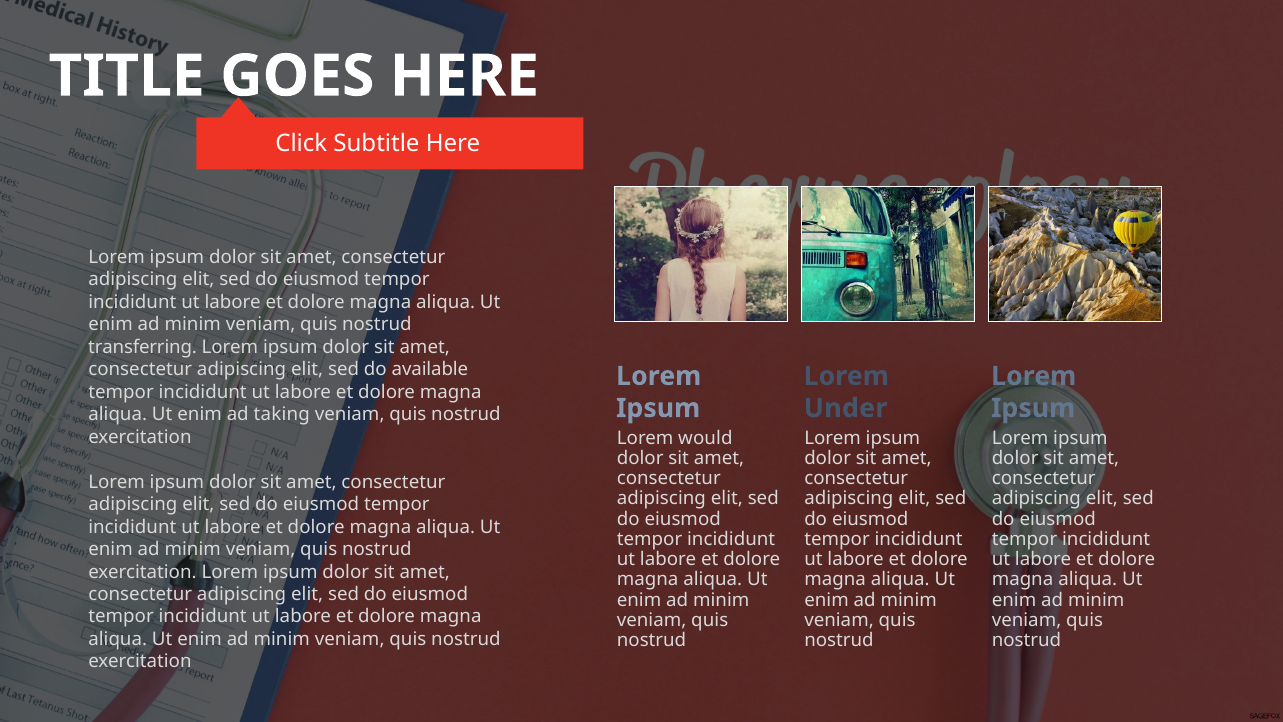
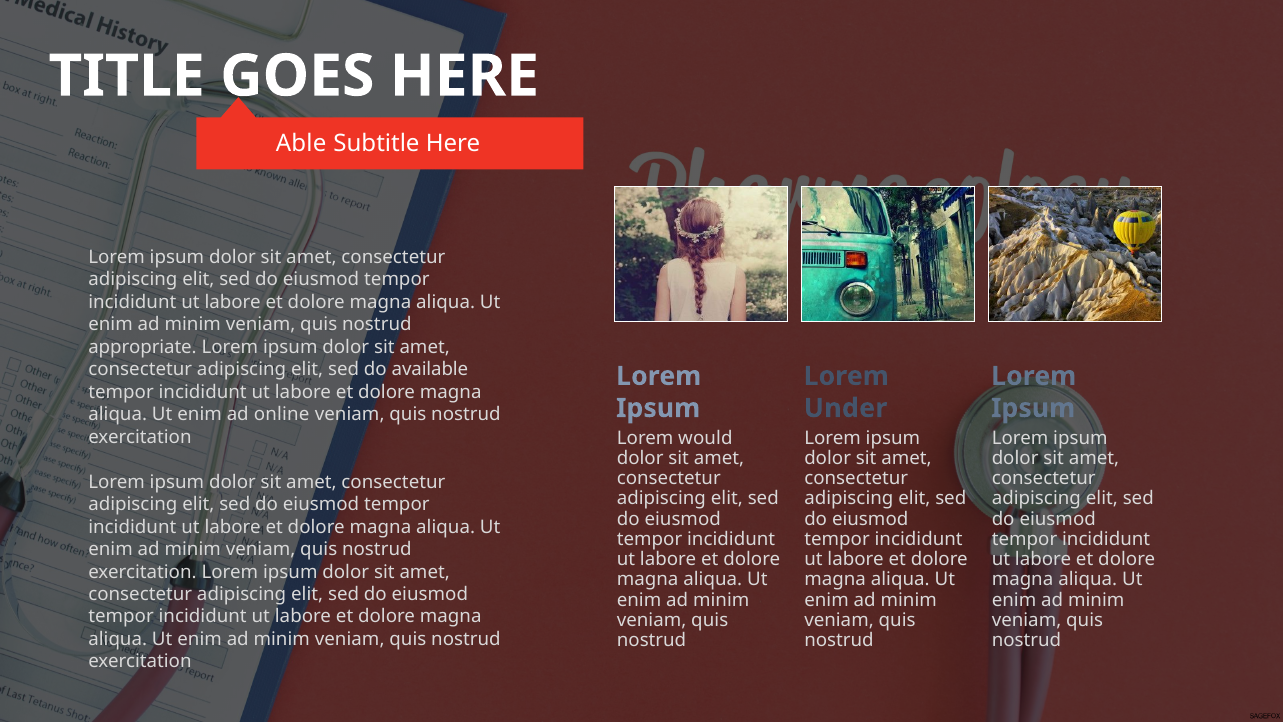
Click: Click -> Able (301, 144)
transferring: transferring -> appropriate (143, 347)
taking: taking -> online (282, 414)
